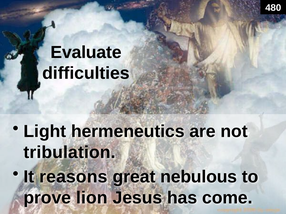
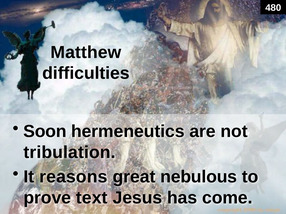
Evaluate: Evaluate -> Matthew (86, 52)
Light: Light -> Soon (45, 132)
lion: lion -> text (92, 198)
